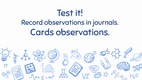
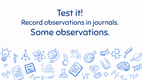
Cards: Cards -> Some (42, 32)
